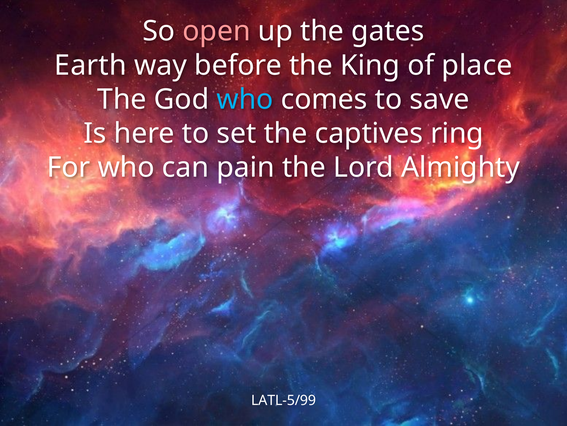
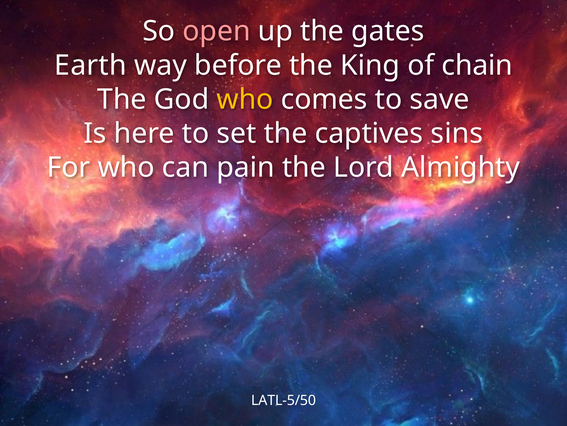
place: place -> chain (477, 65)
who colour: light blue -> yellow (245, 99)
ring: ring -> sins (457, 133)
LATL-5/99: LATL-5/99 -> LATL-5/50 (284, 400)
